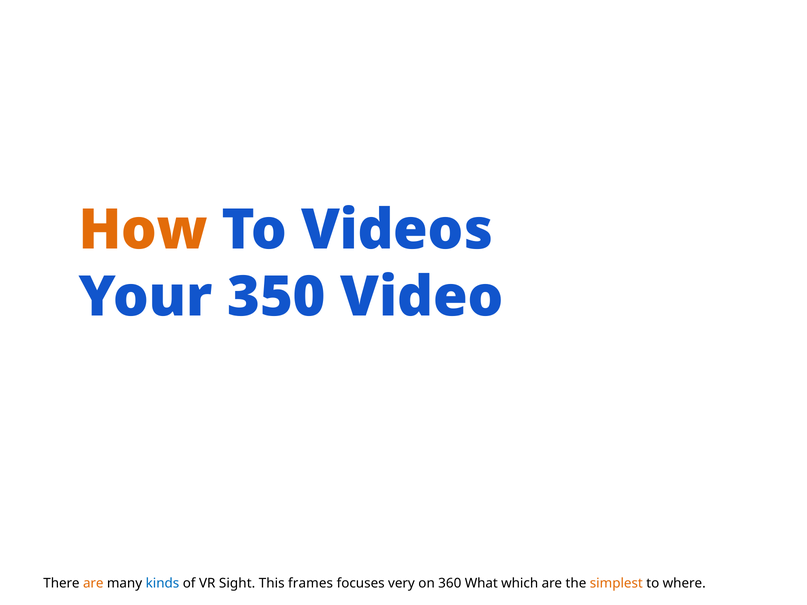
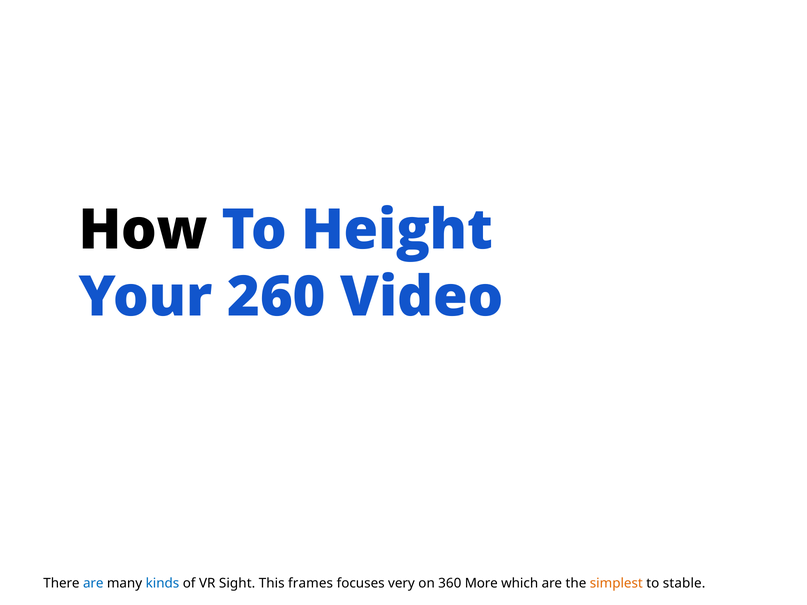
How colour: orange -> black (143, 230)
Videos: Videos -> Height (397, 230)
350: 350 -> 260 (276, 298)
are colour: orange -> blue (93, 584)
What: What -> More (481, 584)
where: where -> stable (684, 584)
